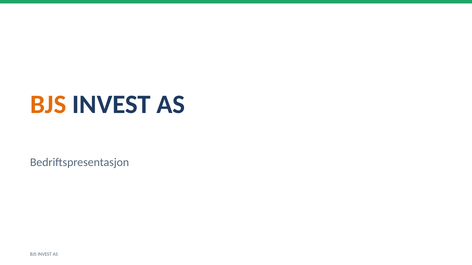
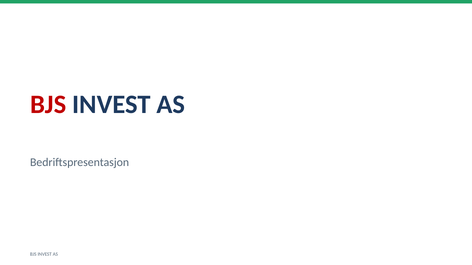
BJS colour: orange -> red (48, 105)
